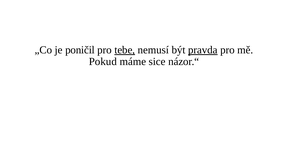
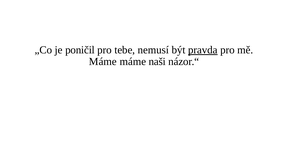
tebe underline: present -> none (125, 50)
Pokud: Pokud -> Máme (103, 62)
sice: sice -> naši (157, 62)
